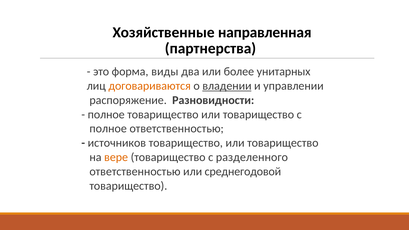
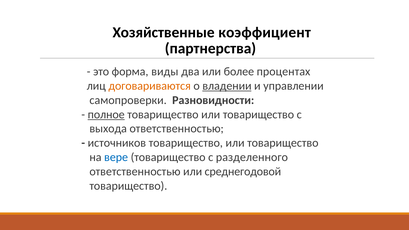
направленная: направленная -> коэффициент (265, 33)
унитарных: унитарных -> процентах (284, 71)
распоряжение: распоряжение -> самопроверки (128, 100)
полное underline: none -> present (106, 114)
полное: полное -> выхода (108, 129)
вере colour: orange -> blue (116, 157)
